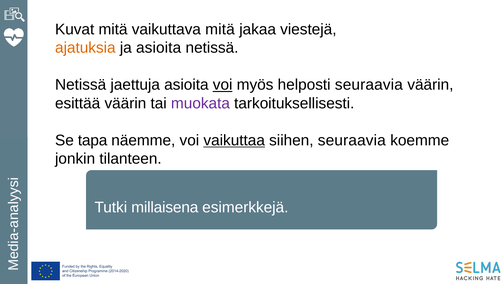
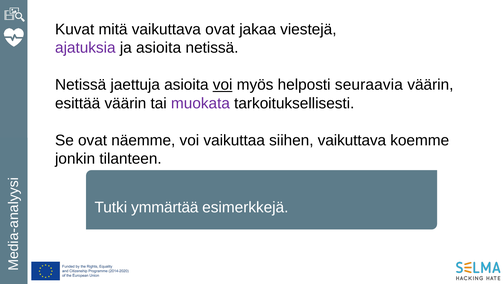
vaikuttava mitä: mitä -> ovat (220, 29)
ajatuksia colour: orange -> purple (85, 48)
Se tapa: tapa -> ovat (93, 140)
vaikuttaa underline: present -> none (234, 140)
siihen seuraavia: seuraavia -> vaikuttava (352, 140)
millaisena: millaisena -> ymmärtää (165, 207)
